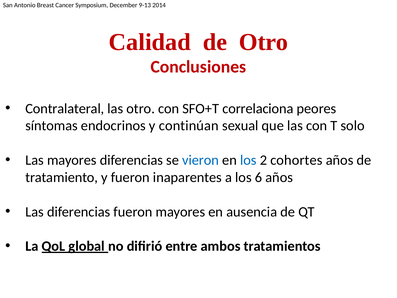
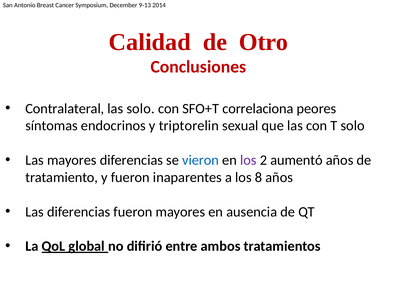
las otro: otro -> solo (141, 108)
continúan: continúan -> triptorelin (189, 126)
los colour: blue -> purple (248, 160)
cohortes: cohortes -> aumentó (296, 160)
6: 6 -> 8 (258, 177)
